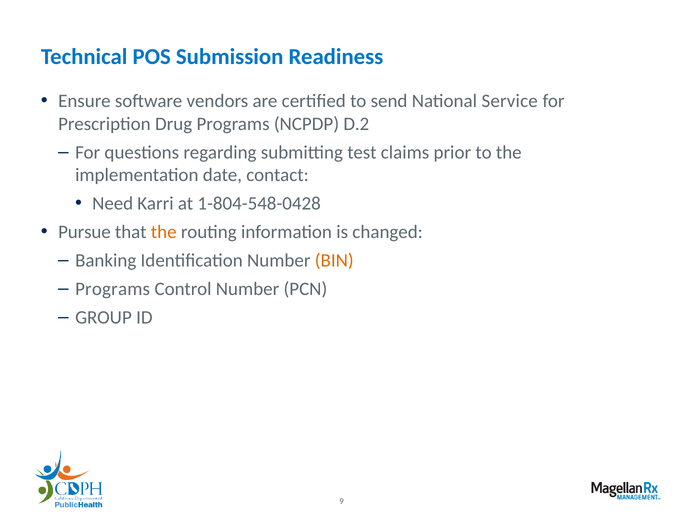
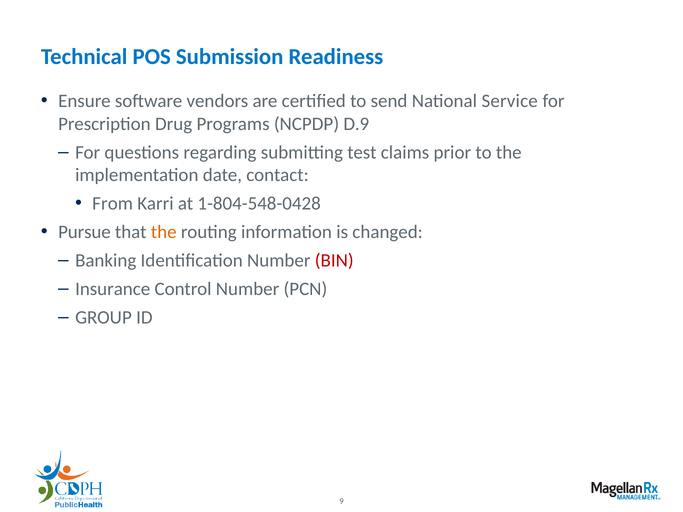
D.2: D.2 -> D.9 (356, 124)
Need: Need -> From (113, 204)
BIN colour: orange -> red (334, 261)
Programs: Programs -> Insurance (113, 289)
